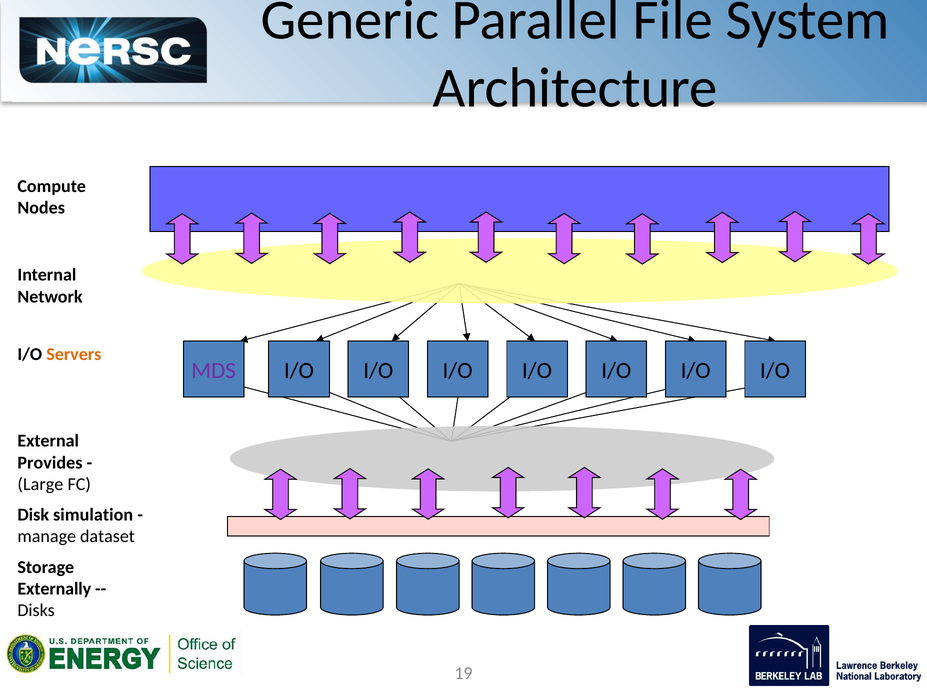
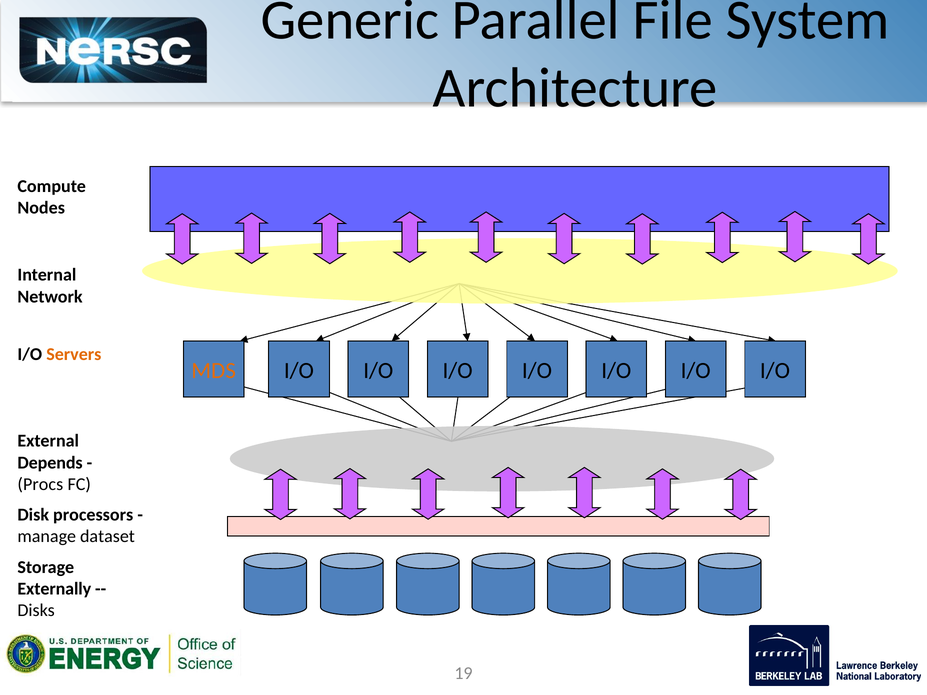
MDS colour: purple -> orange (214, 371)
Provides: Provides -> Depends (50, 463)
Large: Large -> Procs (40, 484)
simulation: simulation -> processors (93, 515)
